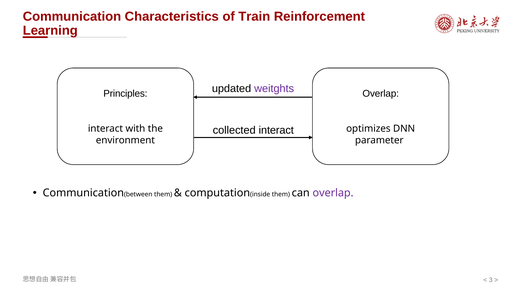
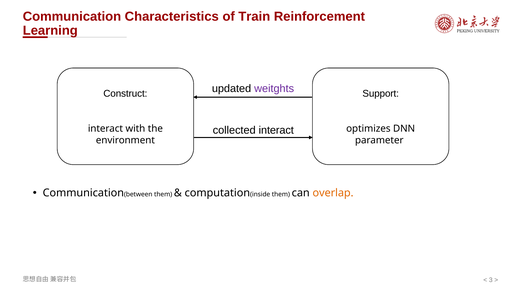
Principles: Principles -> Construct (125, 94)
Overlap: Overlap -> Support (381, 94)
overlap colour: purple -> orange (333, 193)
